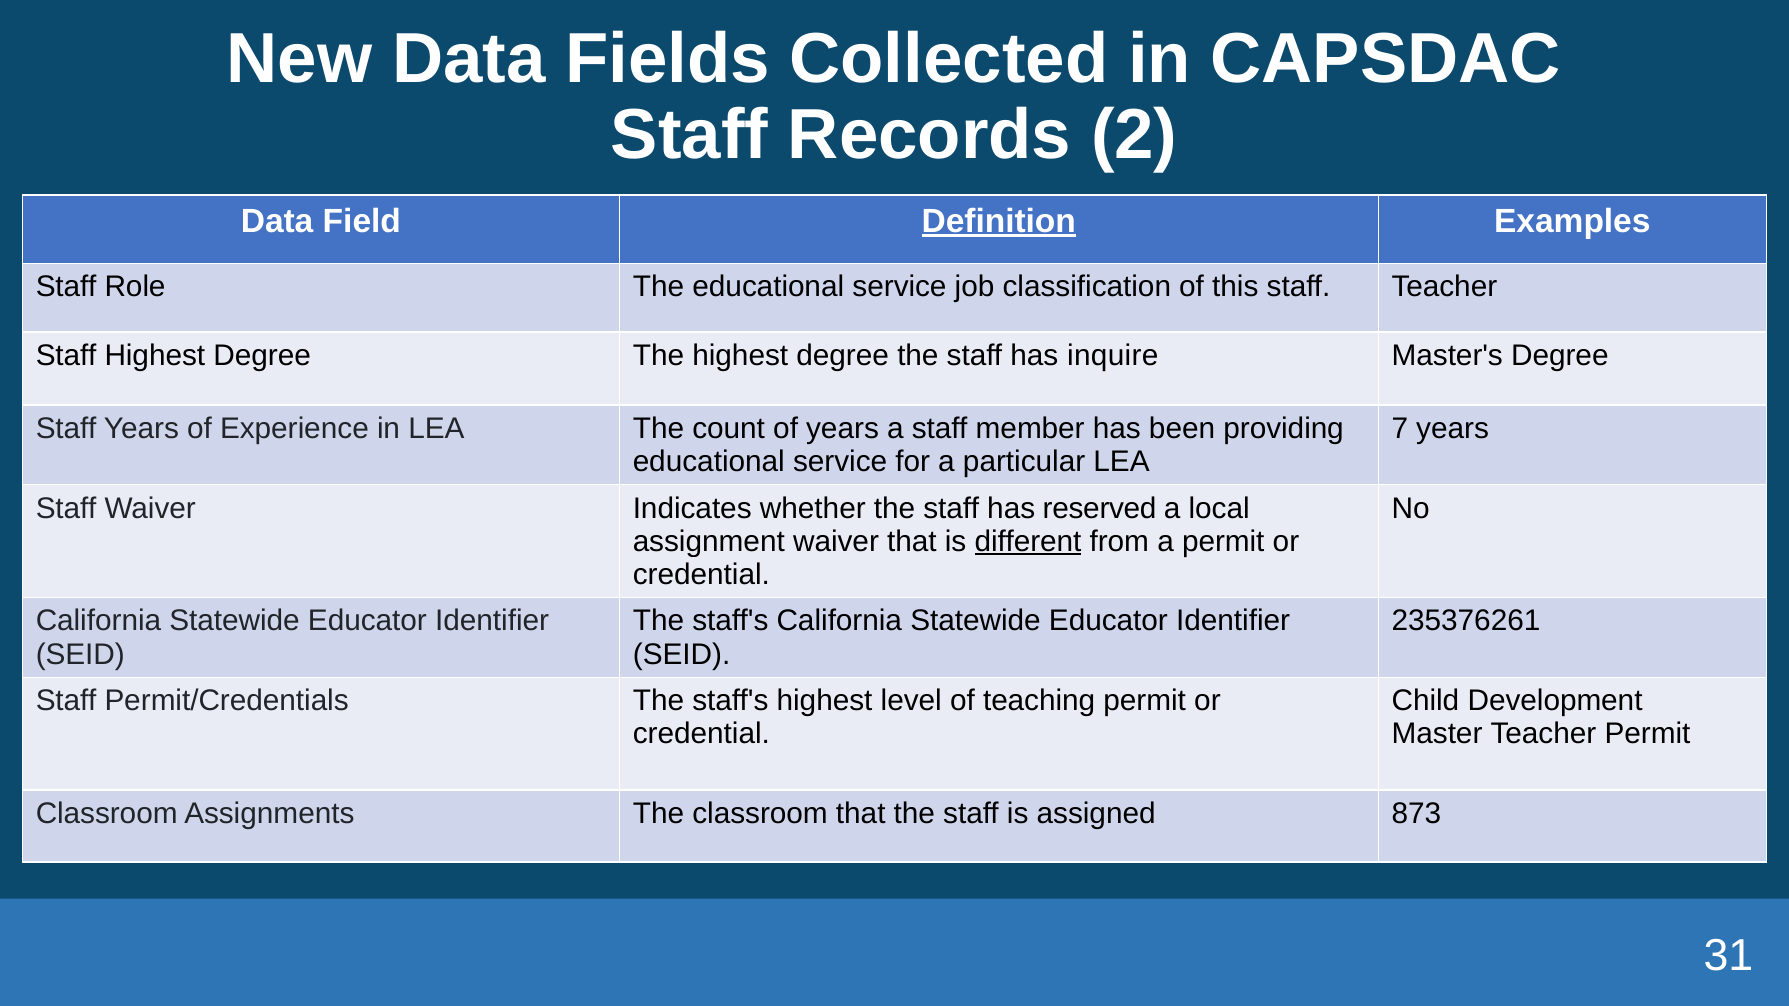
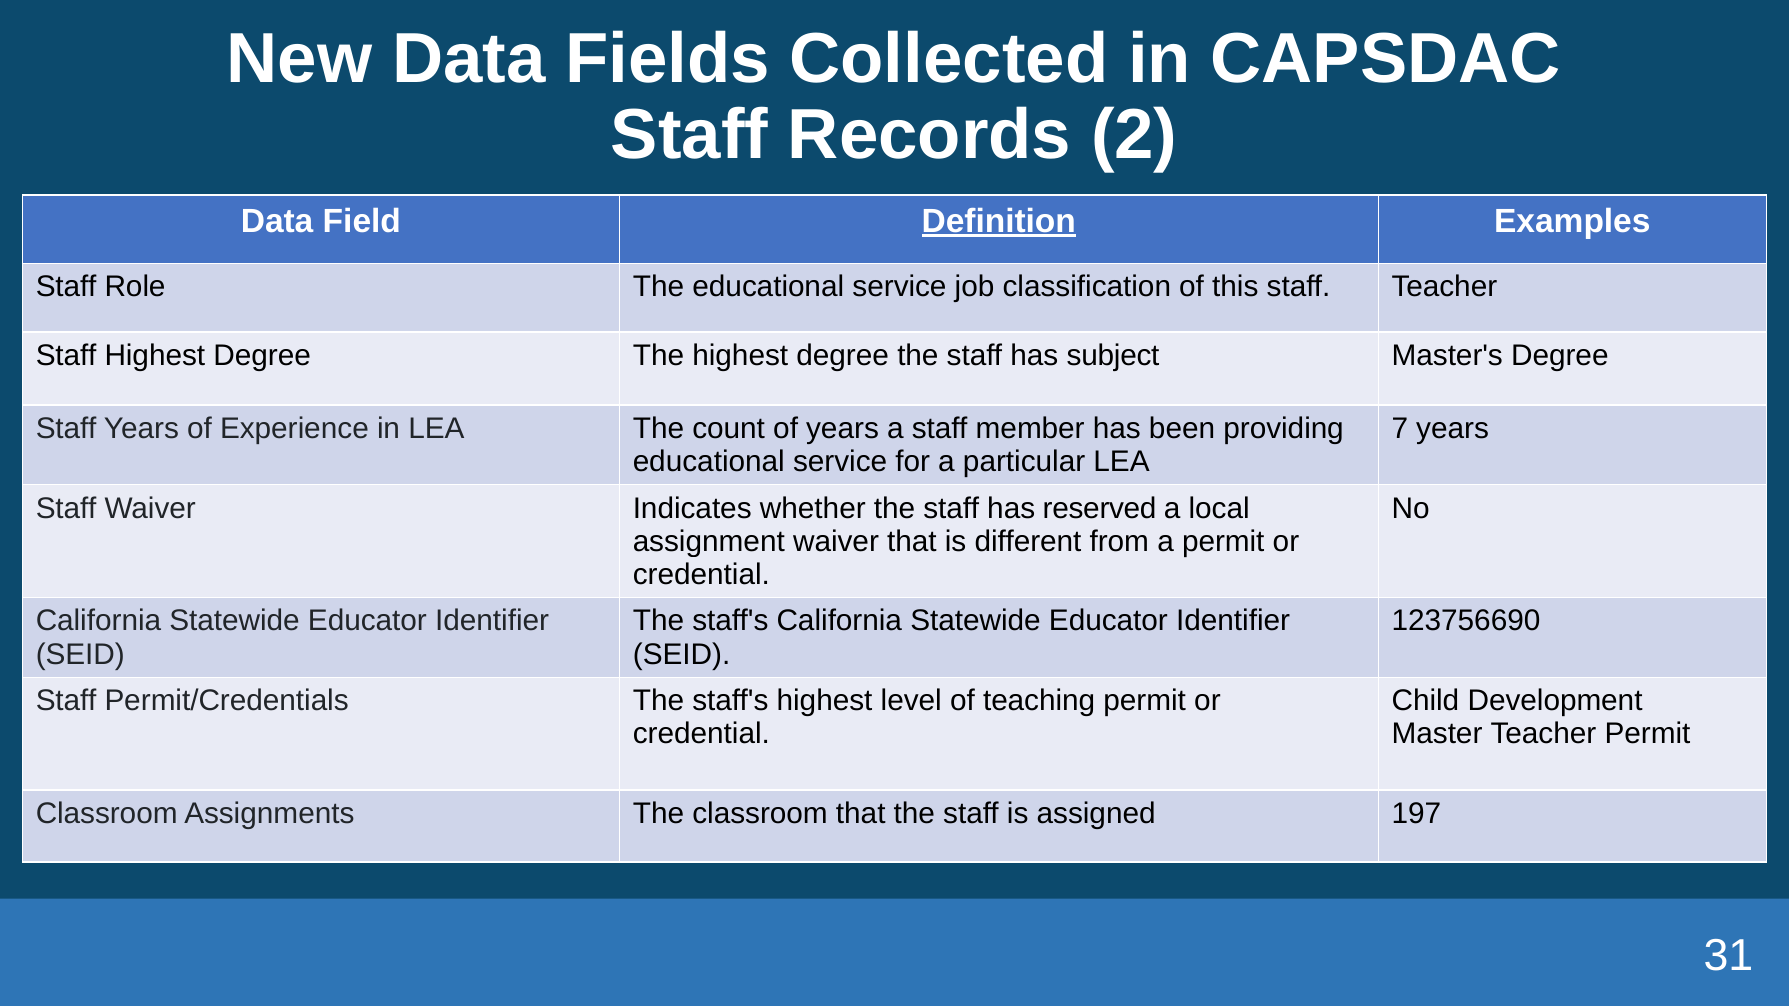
inquire: inquire -> subject (1113, 356)
different underline: present -> none (1028, 542)
235376261: 235376261 -> 123756690 (1466, 621)
873: 873 -> 197 (1416, 814)
